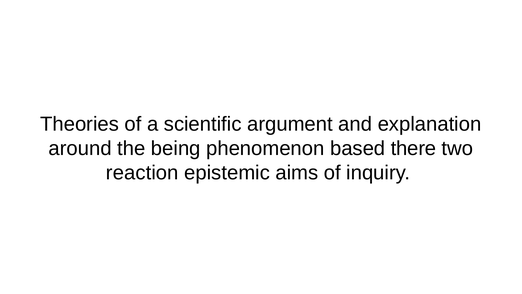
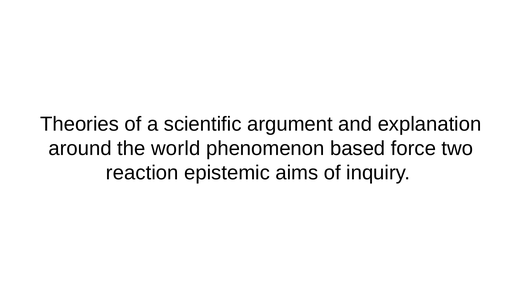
being: being -> world (176, 148)
there: there -> force (413, 148)
